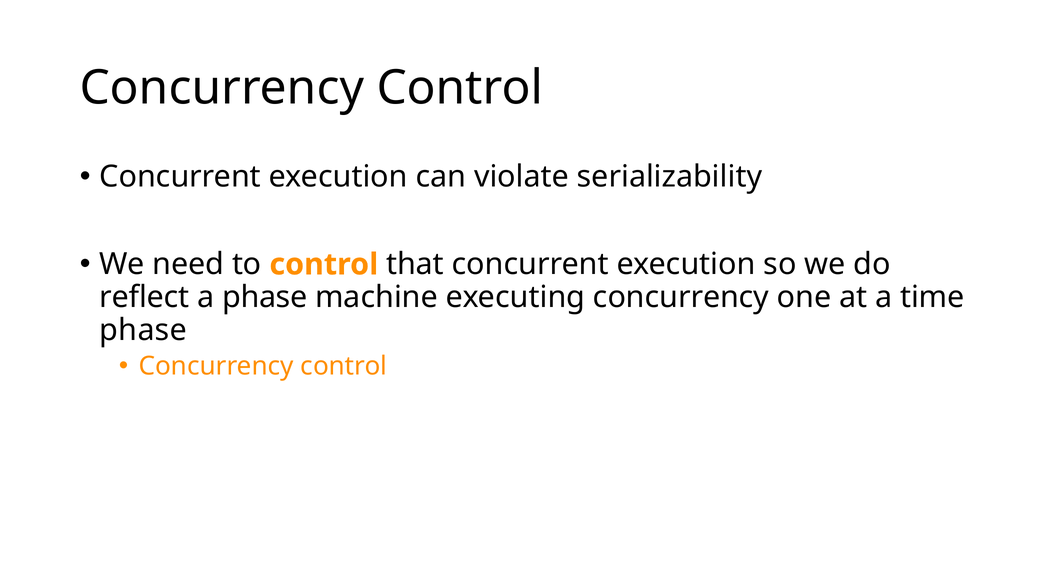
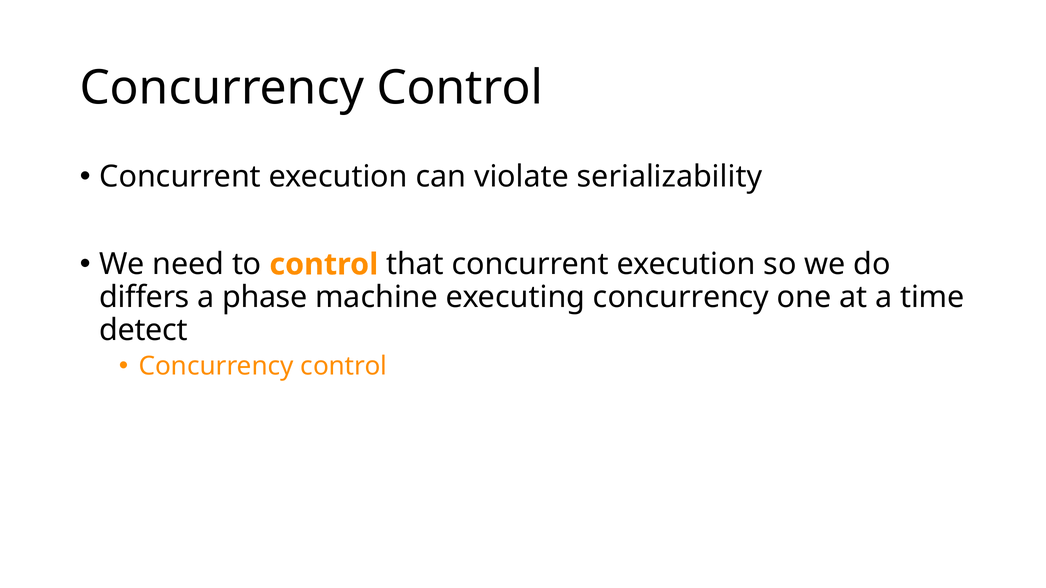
reflect: reflect -> differs (144, 298)
phase: phase -> detect (143, 331)
